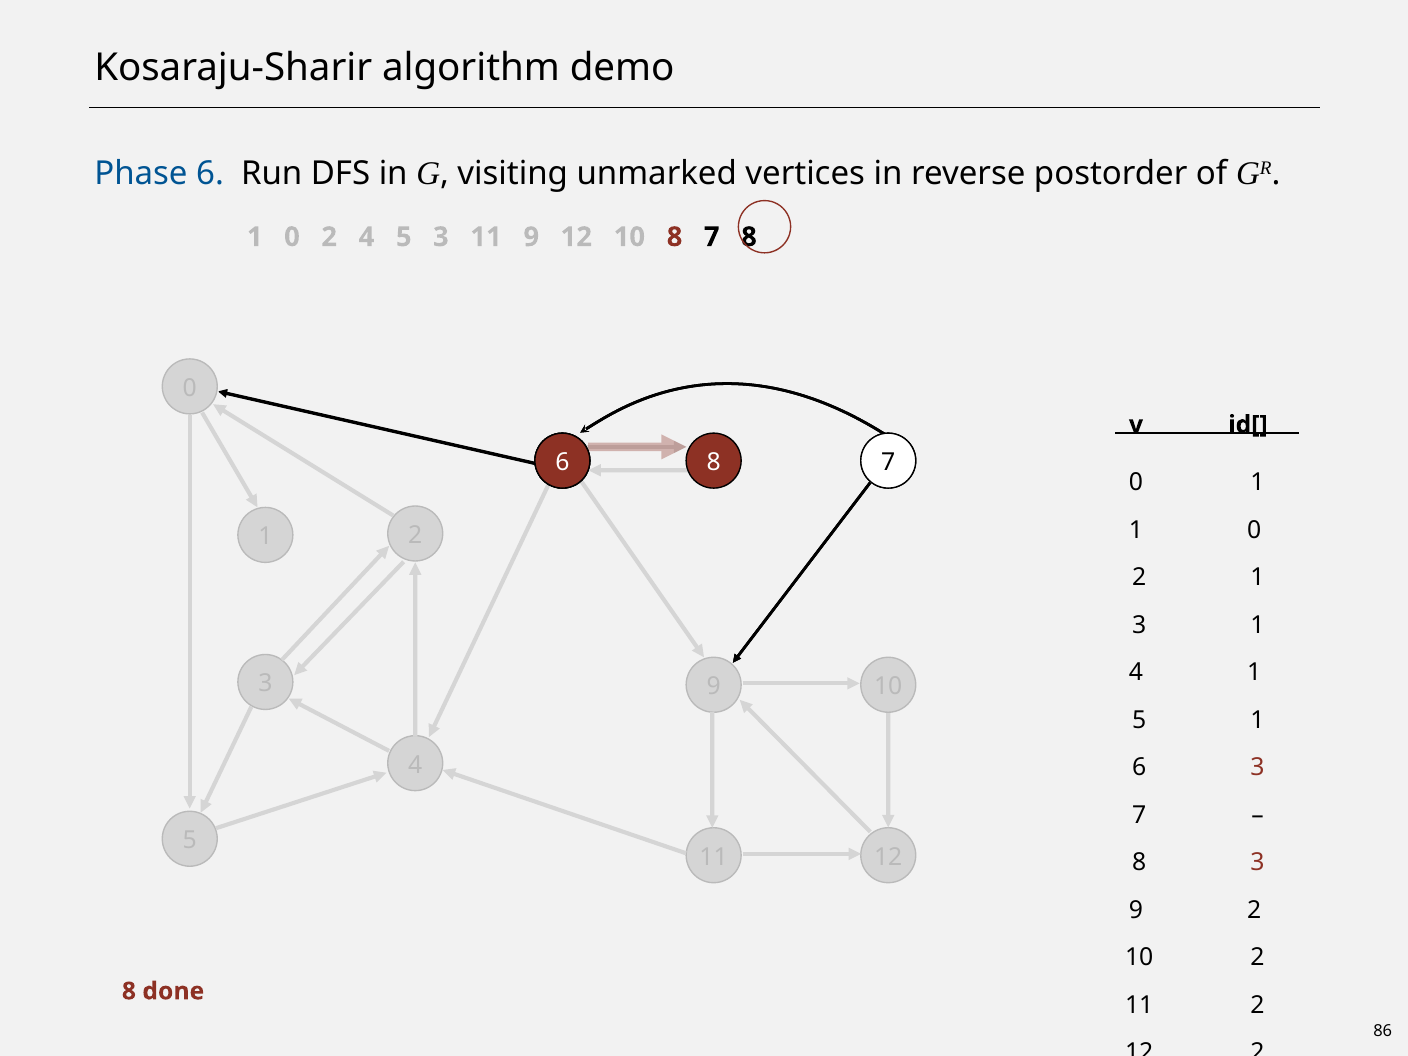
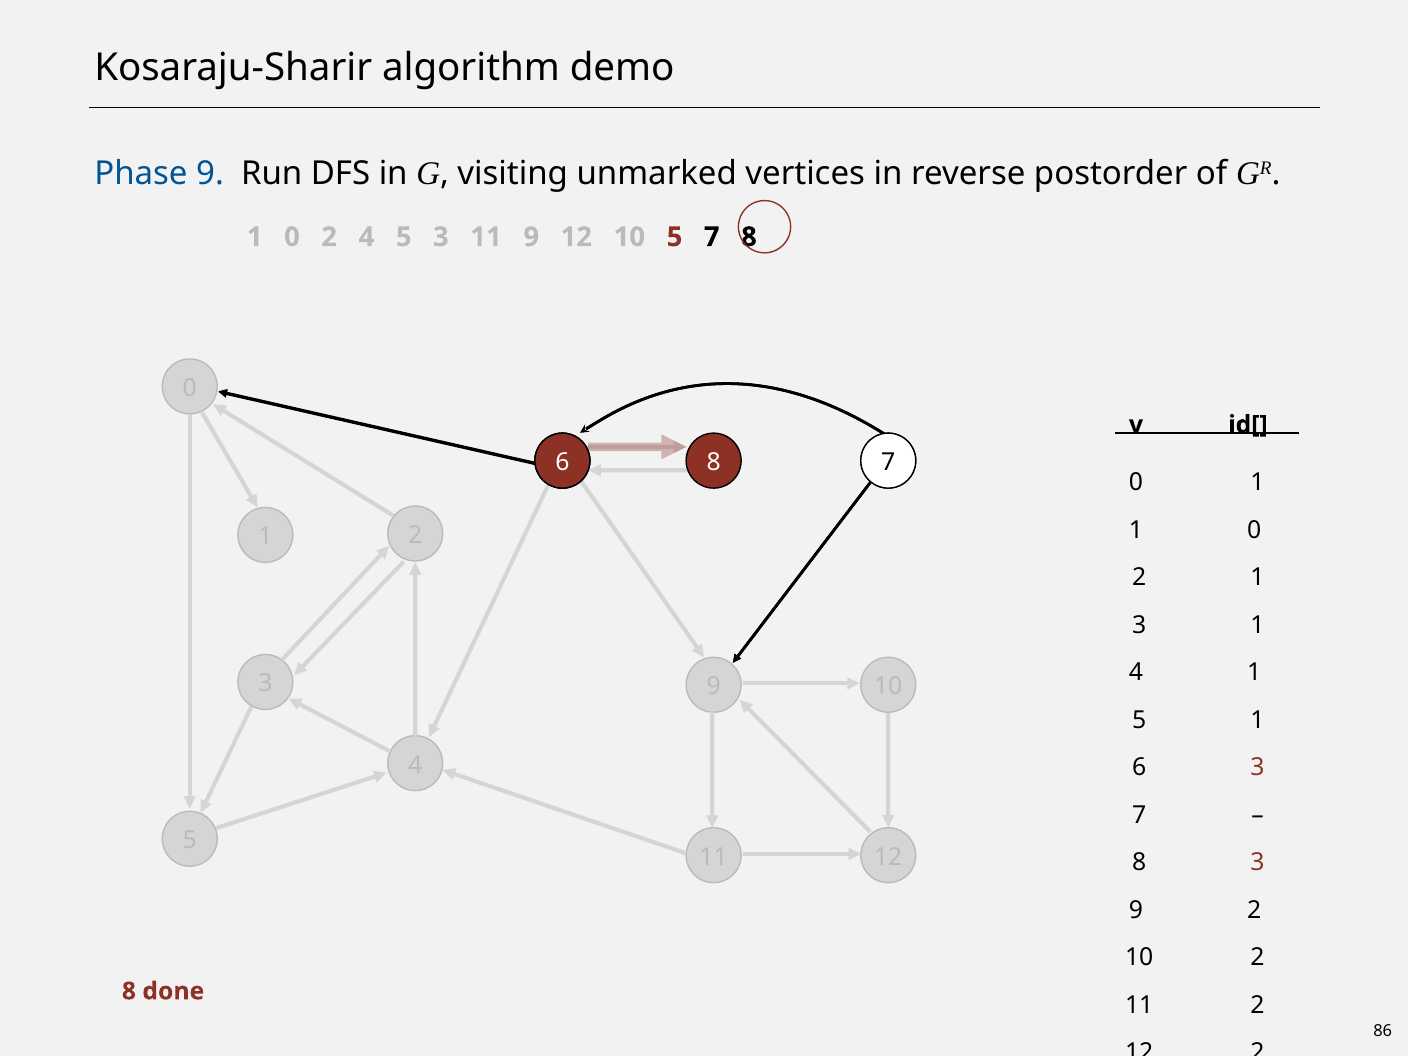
Phase 6: 6 -> 9 (210, 174)
10 8: 8 -> 5 (675, 237)
